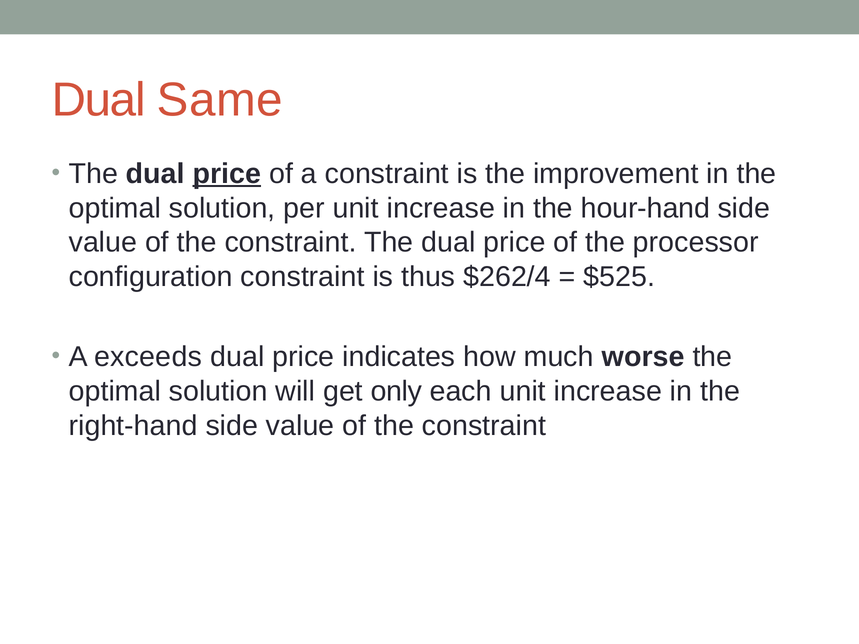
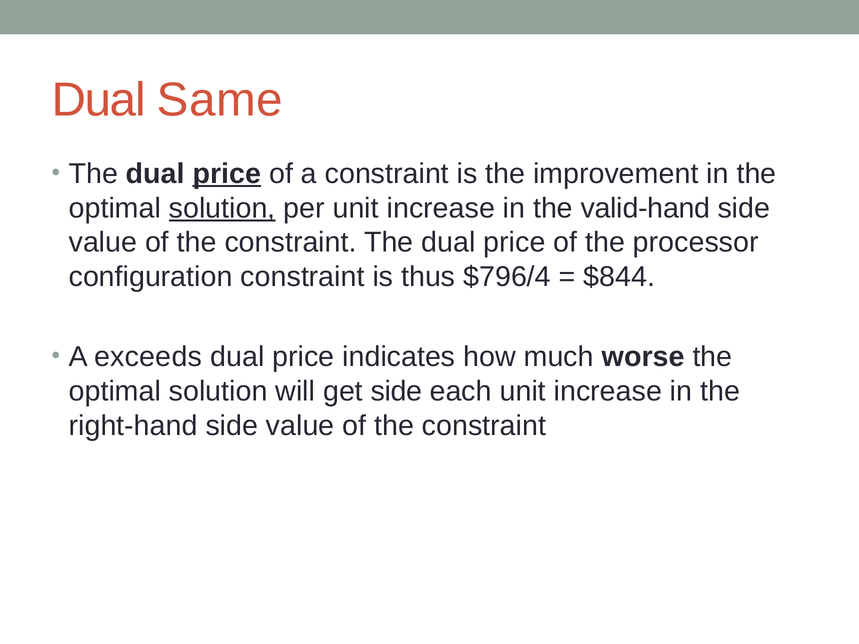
solution underline: none -> present (222, 208)
hour-hand: hour-hand -> valid-hand (645, 208)
$262/4: $262/4 -> $796/4 (507, 277)
$525: $525 -> $844 (619, 277)
get only: only -> side (396, 391)
